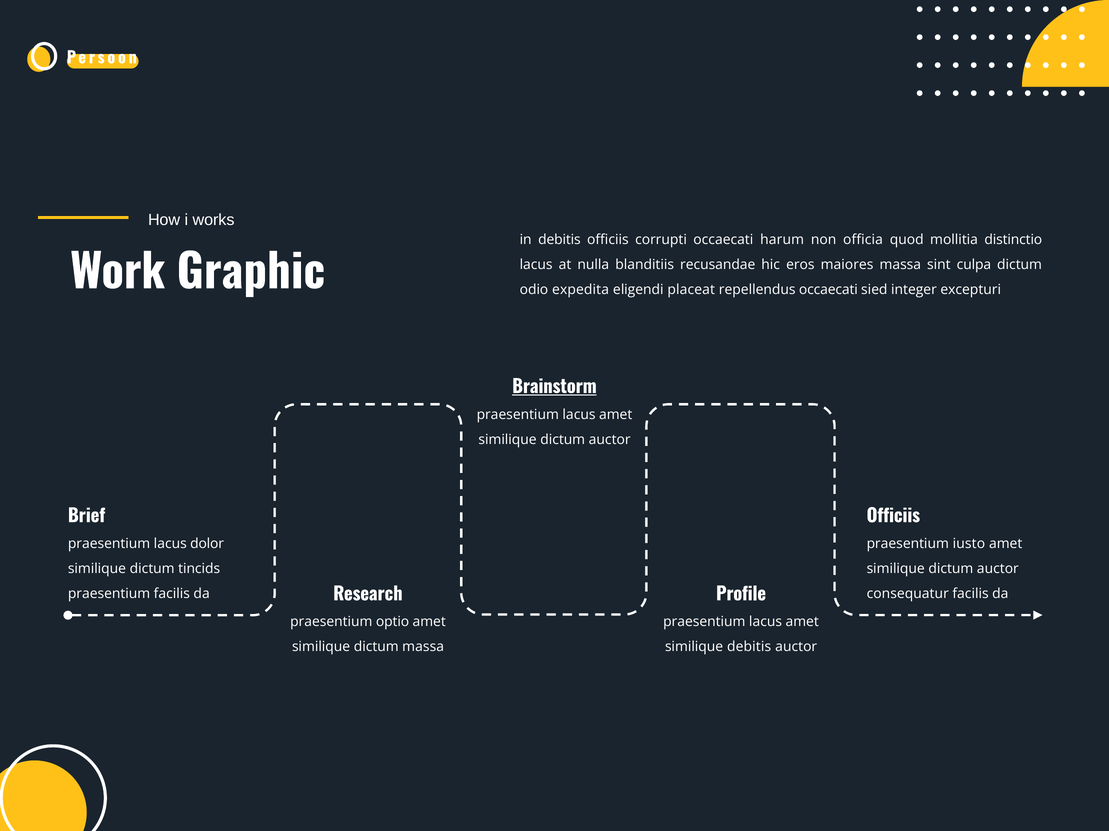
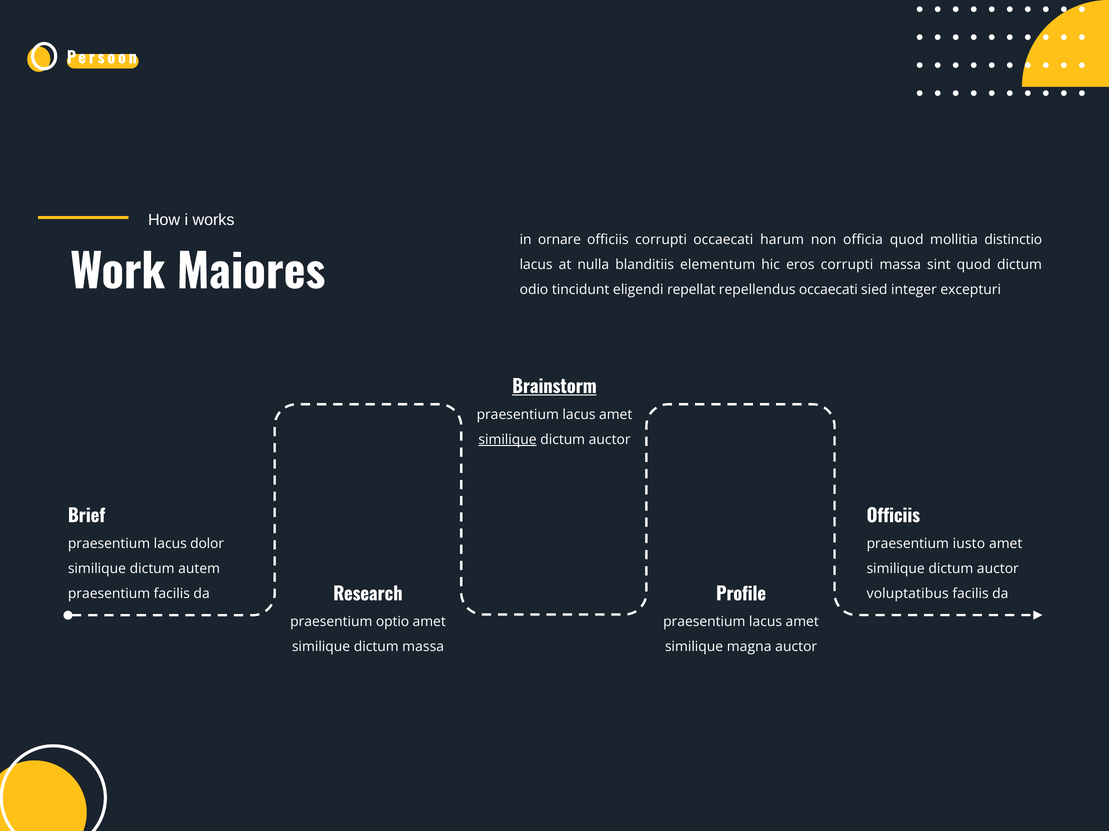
in debitis: debitis -> ornare (559, 240)
Graphic: Graphic -> Maiores (251, 273)
recusandae: recusandae -> elementum (718, 265)
eros maiores: maiores -> corrupti (847, 265)
sint culpa: culpa -> quod (974, 265)
expedita: expedita -> tincidunt (581, 290)
placeat: placeat -> repellat (691, 290)
similique underline: none -> present (508, 440)
tincids: tincids -> autem (199, 569)
consequatur: consequatur -> voluptatibus (908, 594)
similique debitis: debitis -> magna (749, 647)
